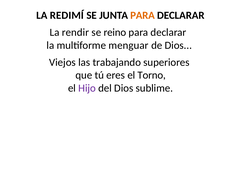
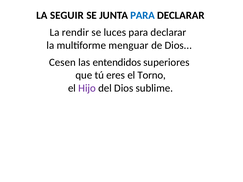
REDIMÍ: REDIMÍ -> SEGUIR (67, 15)
PARA colour: orange -> blue (143, 15)
reino: reino -> luces (115, 32)
Viejos: Viejos -> Cesen (62, 62)
trabajando: trabajando -> entendidos (117, 62)
